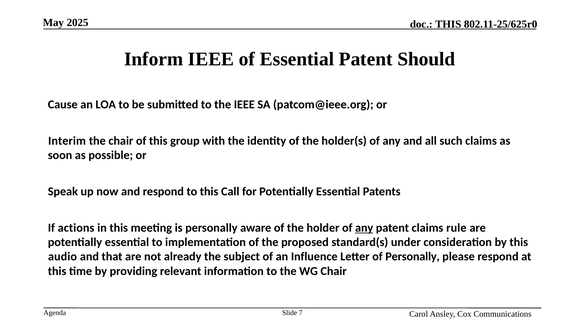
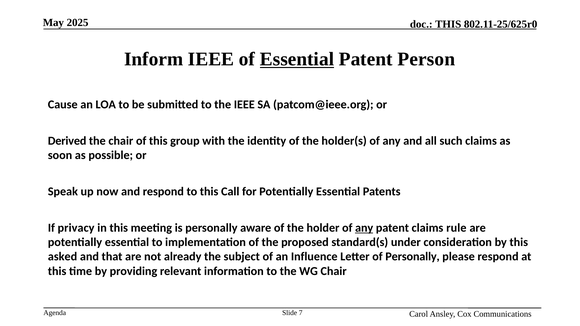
Essential underline: none -> present (297, 59)
Should: Should -> Person (426, 59)
Interim: Interim -> Derived (67, 141)
actions: actions -> privacy (76, 228)
audio: audio -> asked (63, 257)
